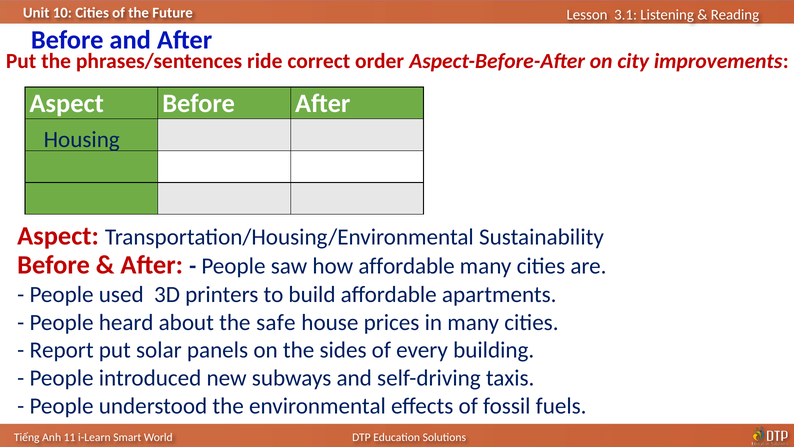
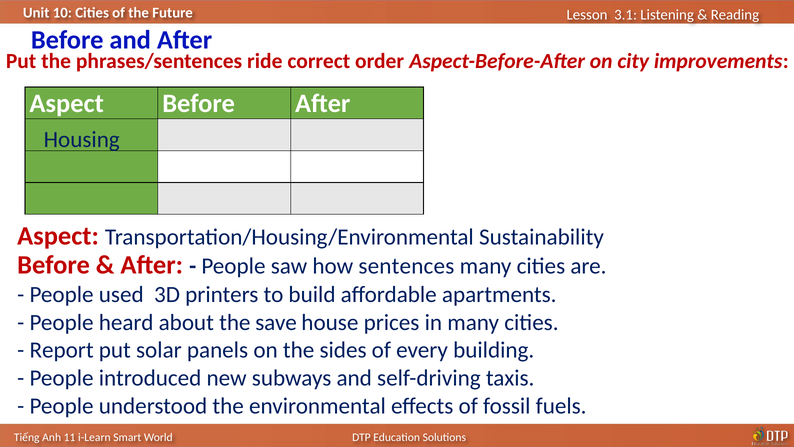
how affordable: affordable -> sentences (406, 266)
safe: safe -> save (276, 322)
